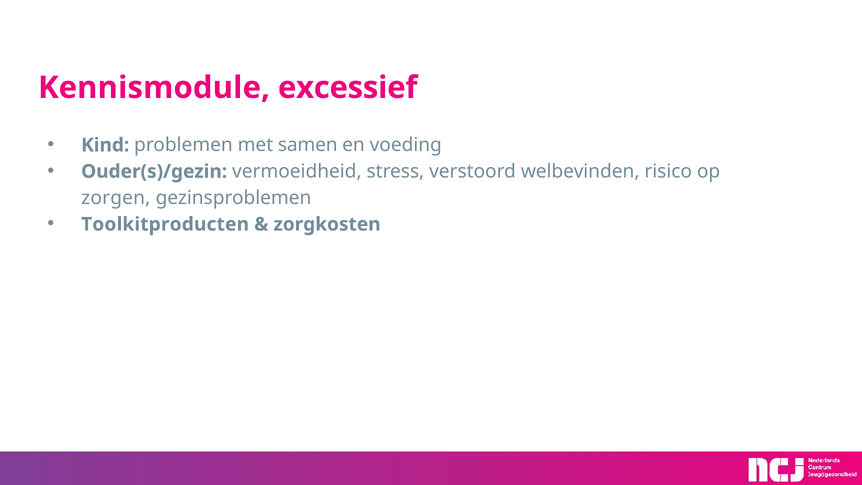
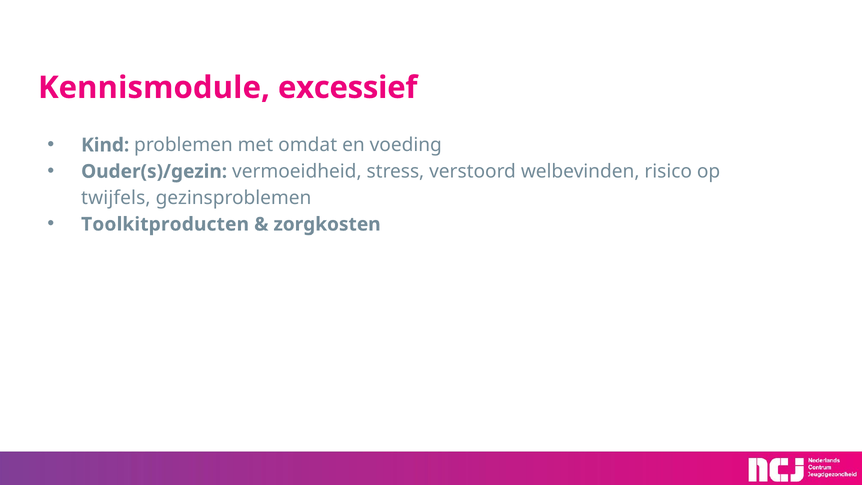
samen: samen -> omdat (308, 145)
zorgen: zorgen -> twijfels (116, 198)
